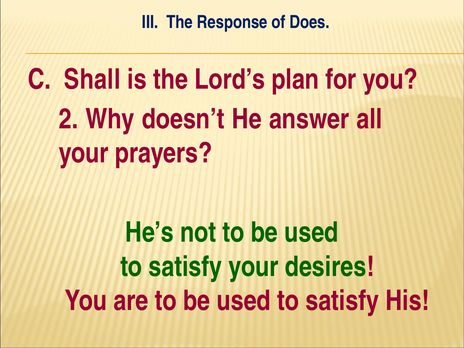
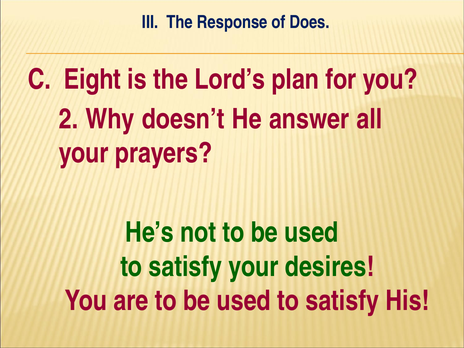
Shall: Shall -> Eight (92, 79)
